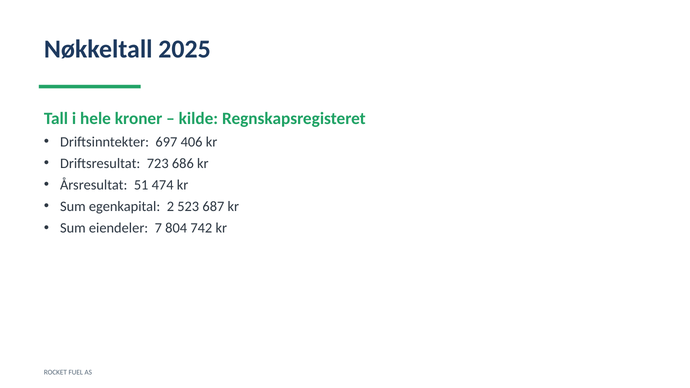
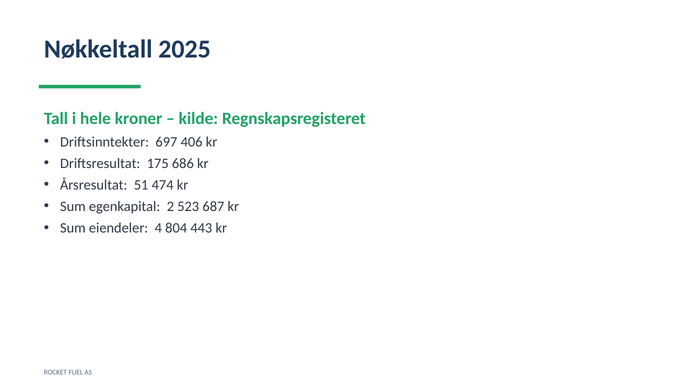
723: 723 -> 175 (158, 163)
7: 7 -> 4 (158, 228)
742: 742 -> 443 (201, 228)
